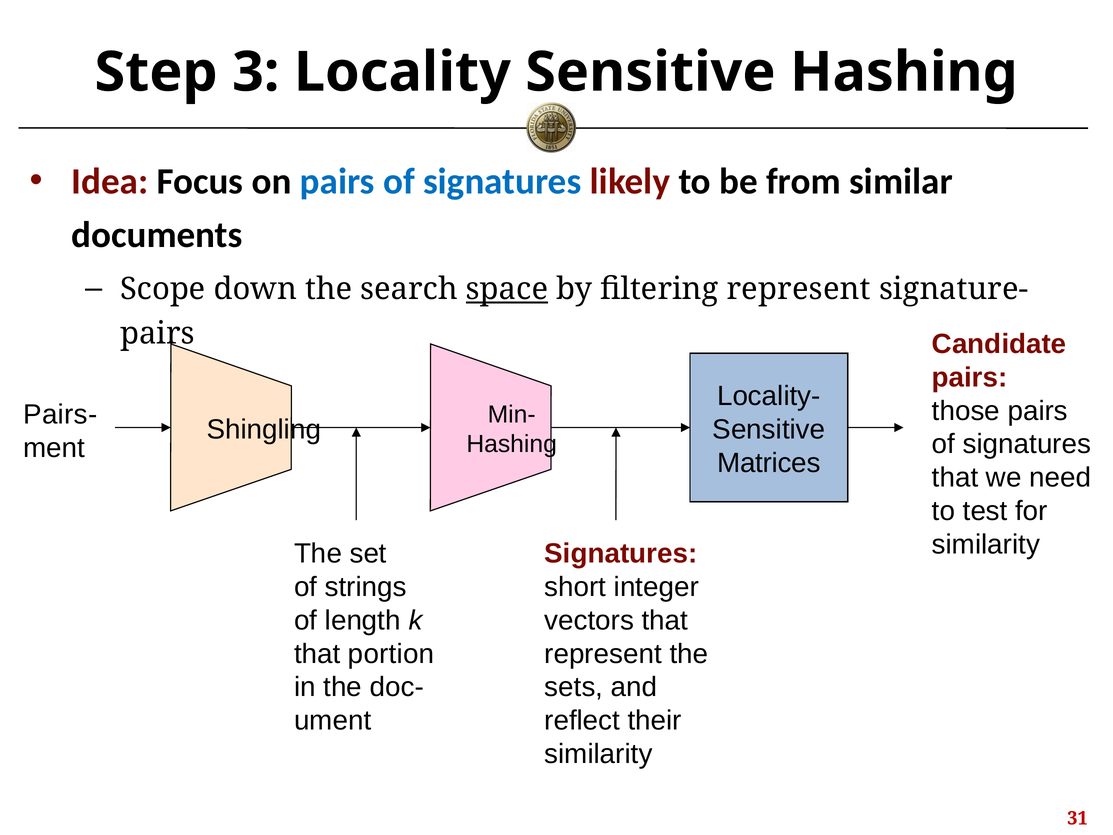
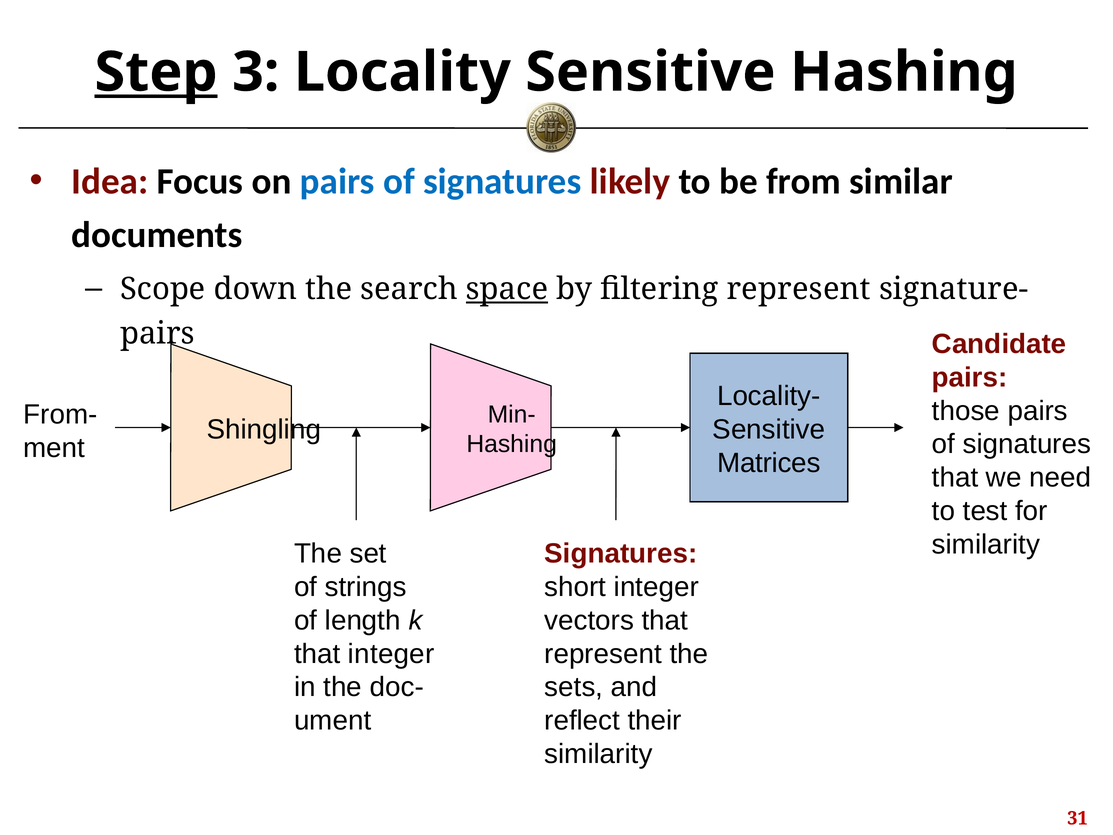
Step underline: none -> present (156, 72)
Pairs-: Pairs- -> From- (60, 414)
that portion: portion -> integer (391, 654)
